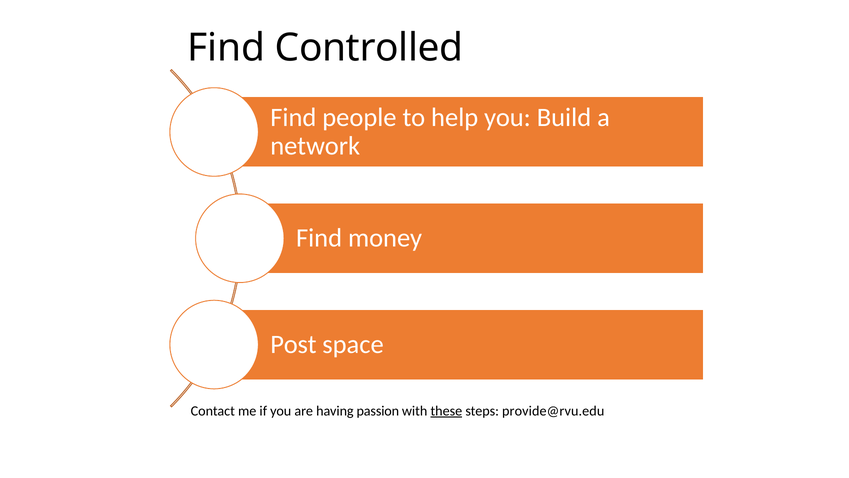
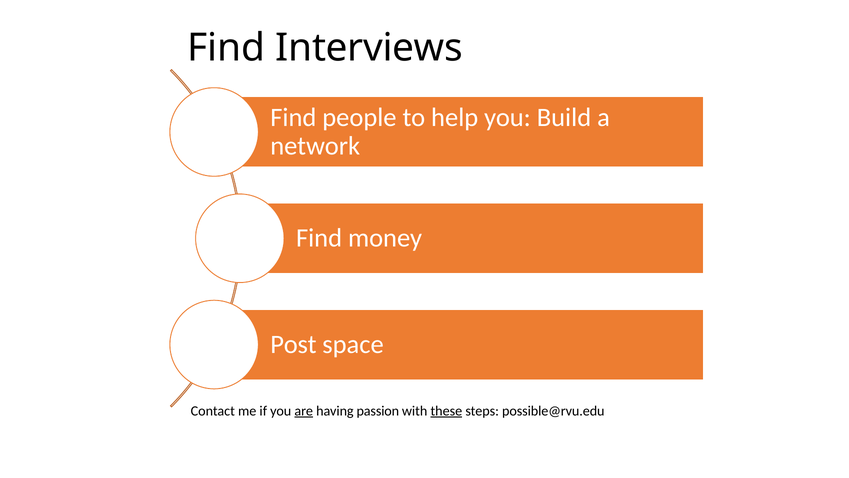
Controlled: Controlled -> Interviews (369, 48)
are underline: none -> present (304, 411)
provide@rvu.edu: provide@rvu.edu -> possible@rvu.edu (553, 411)
